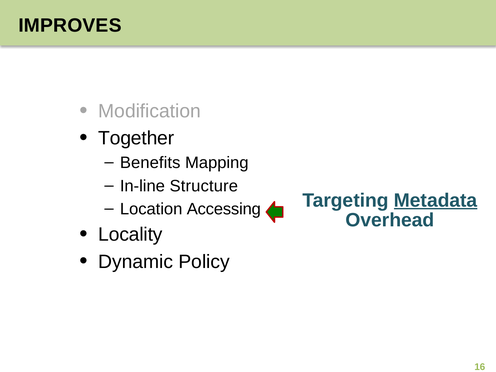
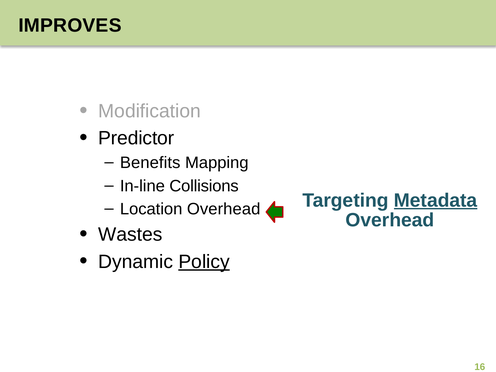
Together: Together -> Predictor (136, 138)
Structure: Structure -> Collisions (204, 186)
Location Accessing: Accessing -> Overhead (224, 209)
Locality: Locality -> Wastes (130, 235)
Policy underline: none -> present (204, 262)
